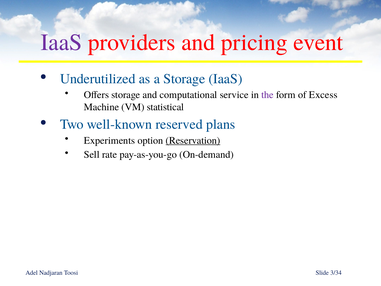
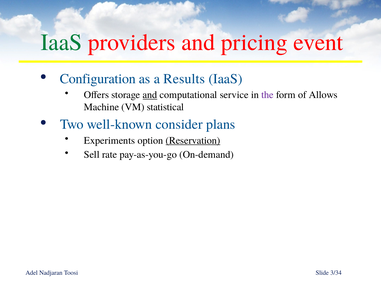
IaaS colour: purple -> green (61, 42)
Underutilized: Underutilized -> Configuration (98, 79)
a Storage: Storage -> Results (184, 79)
and underline: none -> present (150, 95)
Excess: Excess -> Allows (323, 95)
reserved: reserved -> consider (179, 124)
